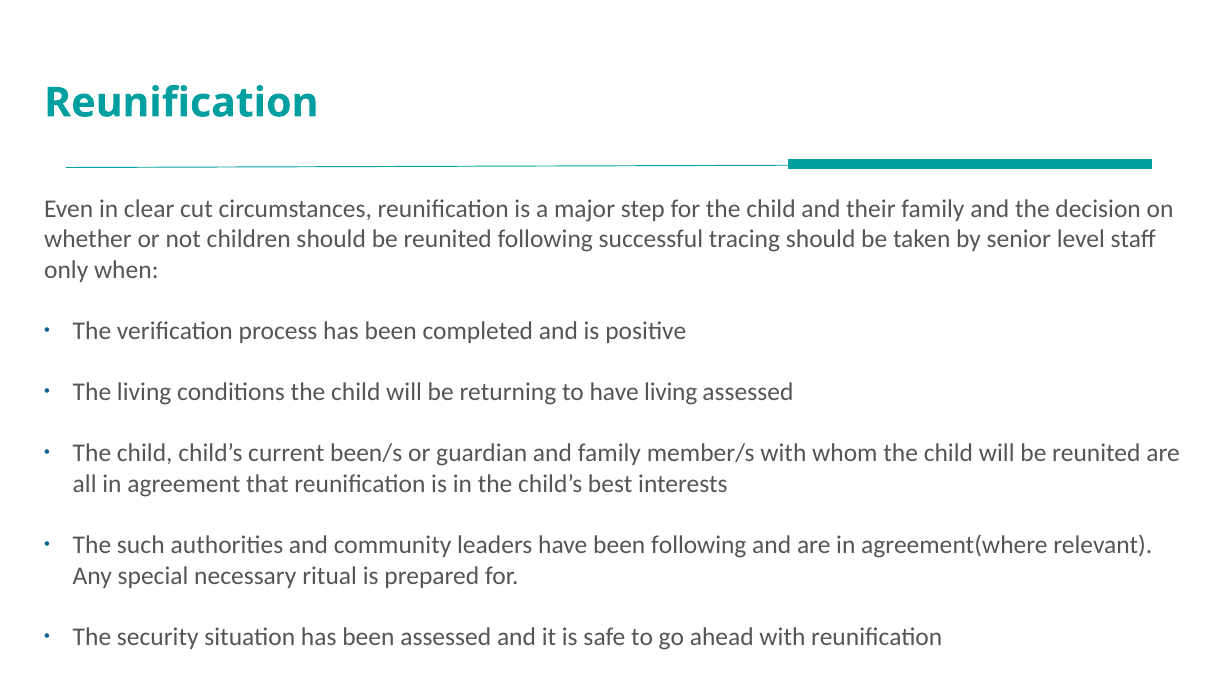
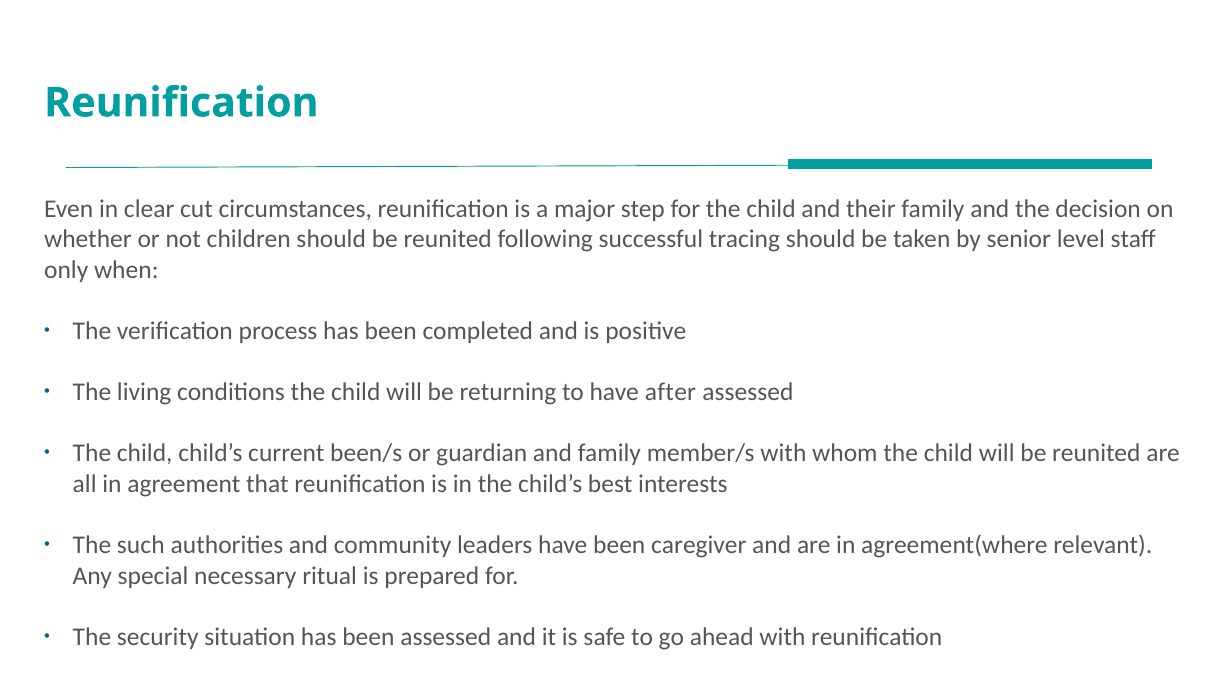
have living: living -> after (671, 392)
been following: following -> caregiver (699, 545)
